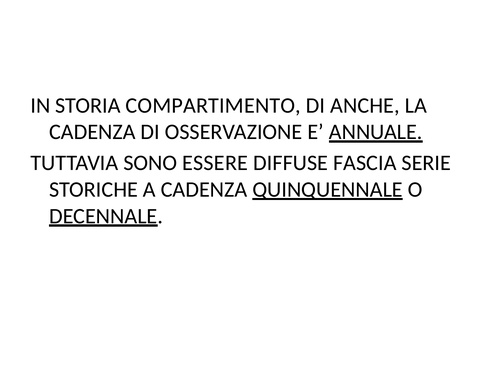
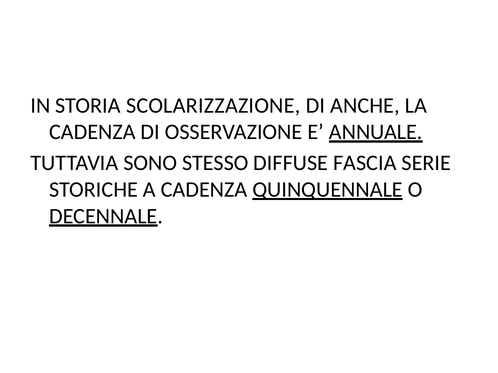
COMPARTIMENTO: COMPARTIMENTO -> SCOLARIZZAZIONE (213, 106)
ESSERE: ESSERE -> STESSO (215, 163)
